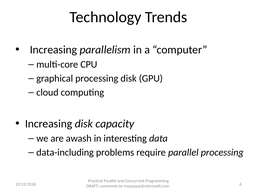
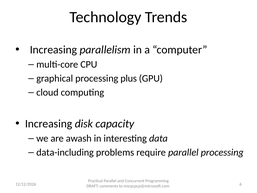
processing disk: disk -> plus (129, 78)
